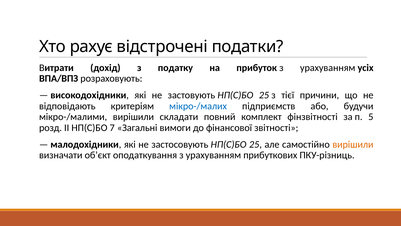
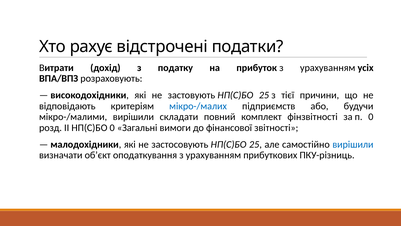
п 5: 5 -> 0 (371, 117)
НП(С)БО 7: 7 -> 0 (112, 128)
вирішили colour: orange -> blue (353, 144)
